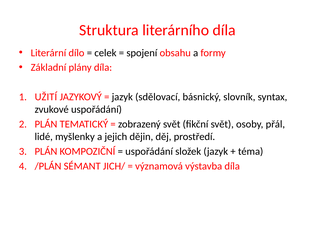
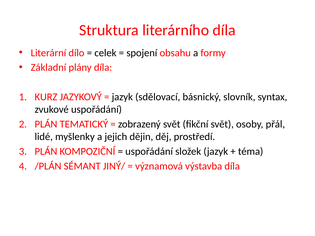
UŽITÍ: UŽITÍ -> KURZ (46, 97)
JICH/: JICH/ -> JINÝ/ (114, 166)
